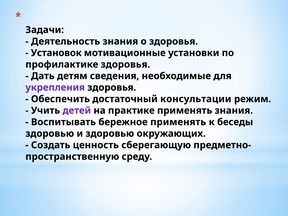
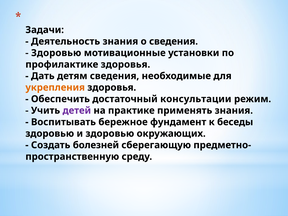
о здоровья: здоровья -> сведения (174, 41)
Установок: Установок -> Здоровью (56, 53)
укрепления colour: purple -> orange (55, 87)
бережное применять: применять -> фундамент (178, 122)
ценность: ценность -> болезней (96, 145)
